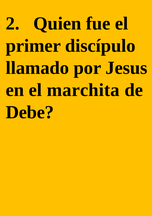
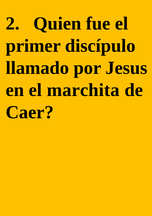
Debe: Debe -> Caer (30, 112)
